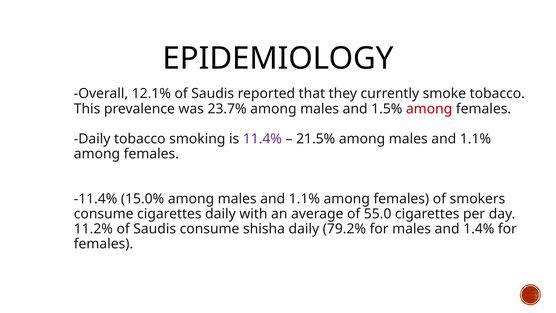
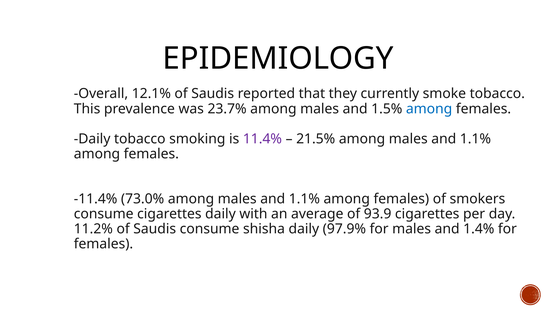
among colour: red -> blue (429, 109)
15.0%: 15.0% -> 73.0% (143, 199)
55.0: 55.0 -> 93.9 (378, 214)
79.2%: 79.2% -> 97.9% (344, 229)
